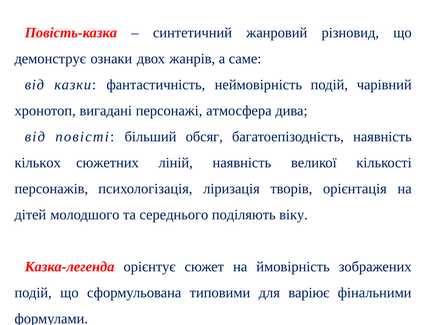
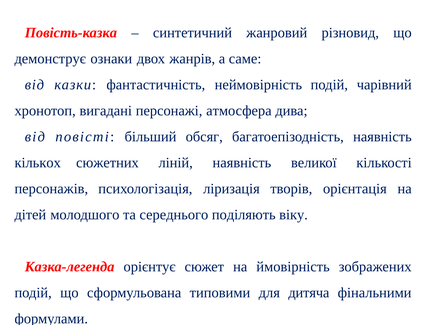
варіює: варіює -> дитяча (309, 293)
